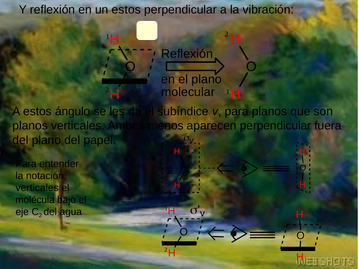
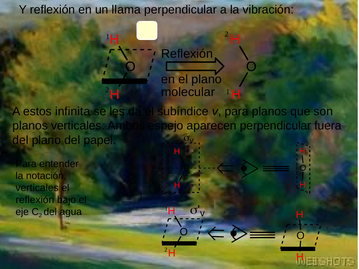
un estos: estos -> llama (126, 10)
ángulo: ángulo -> infinita (73, 111)
menos: menos -> espejo (166, 126)
molécula: molécula -> reflexión (35, 200)
